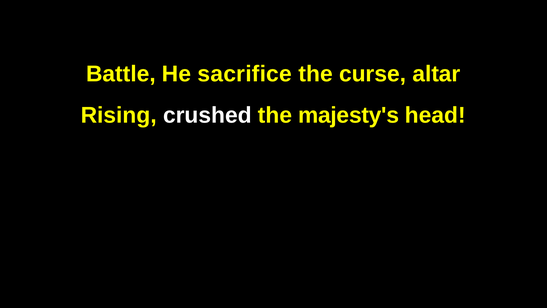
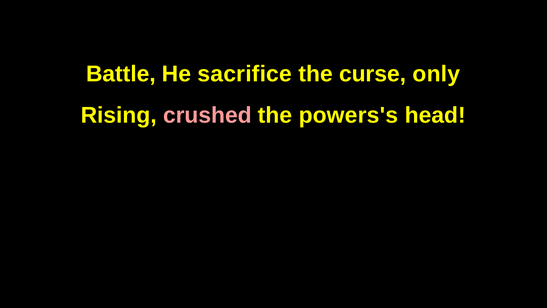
altar: altar -> only (436, 74)
crushed colour: white -> pink (207, 115)
majesty's: majesty's -> powers's (348, 115)
